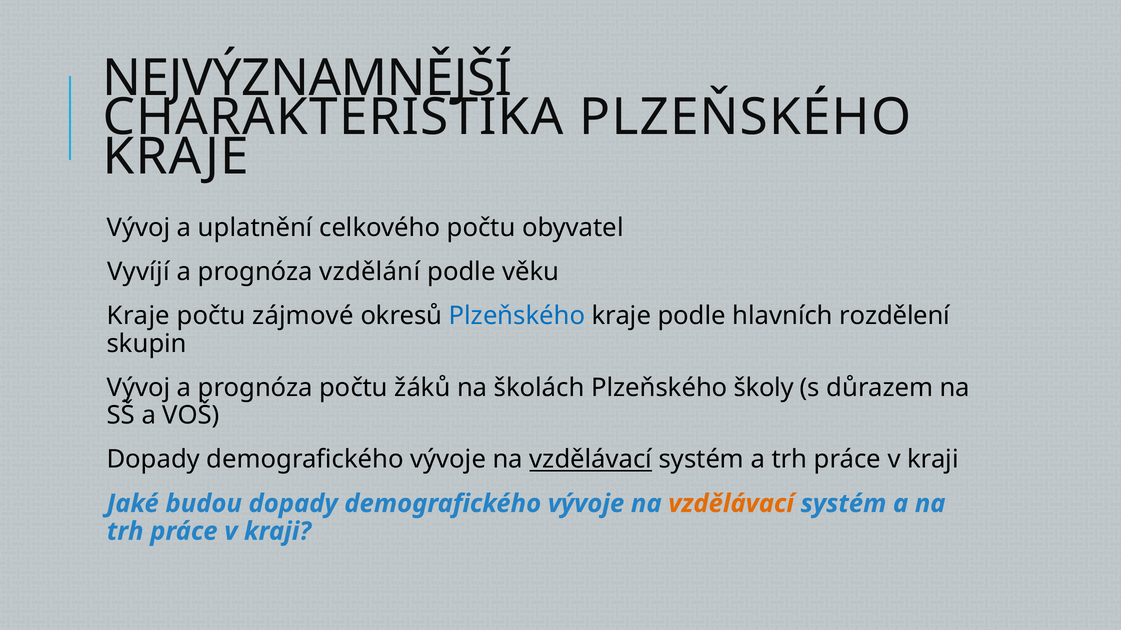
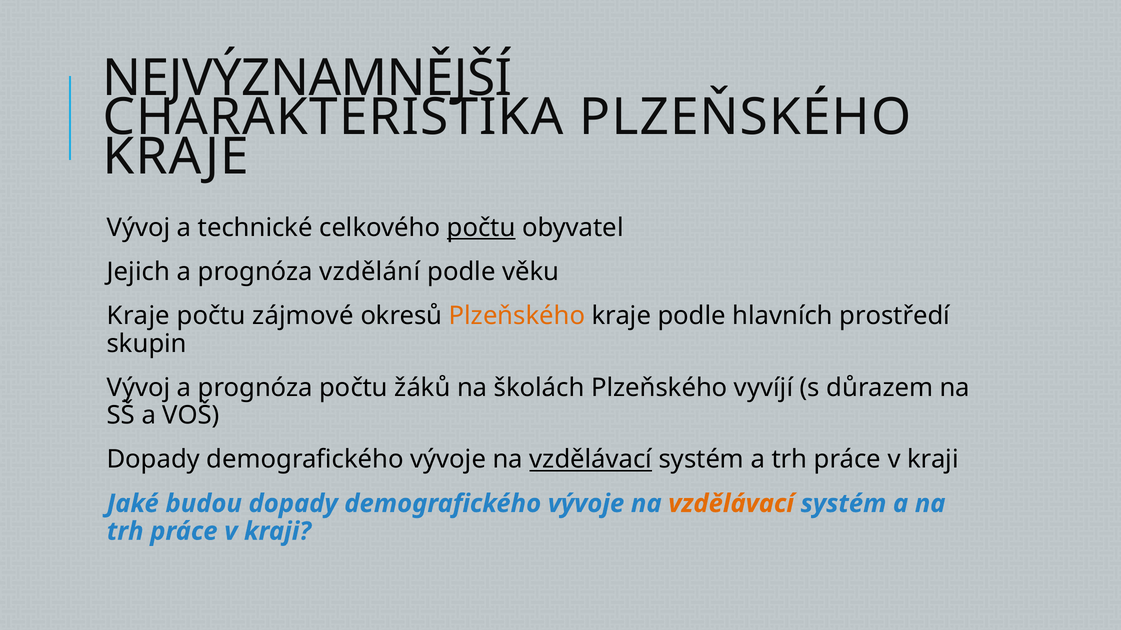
uplatnění: uplatnění -> technické (255, 228)
počtu underline: none -> present (481, 228)
Vyvíjí: Vyvíjí -> Jejich (138, 272)
Plzeňského colour: blue -> orange (517, 316)
rozdělení: rozdělení -> prostředí (895, 316)
školy: školy -> vyvíjí (764, 388)
